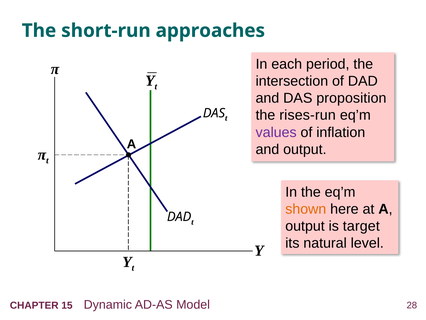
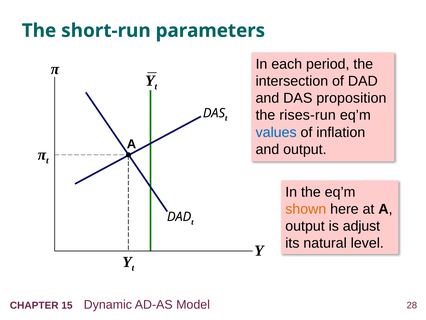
approaches: approaches -> parameters (210, 31)
values colour: purple -> blue (276, 132)
target: target -> adjust (361, 226)
